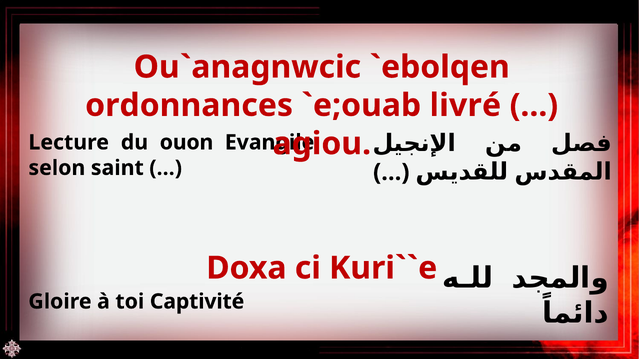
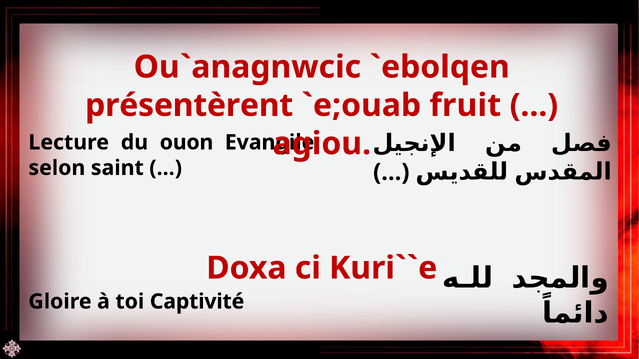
ordonnances: ordonnances -> présentèrent (189, 105)
livré: livré -> fruit (465, 105)
